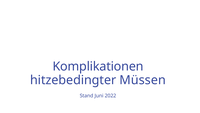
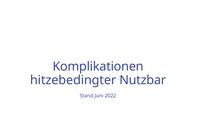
Müssen: Müssen -> Nutzbar (143, 80)
